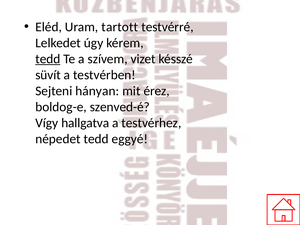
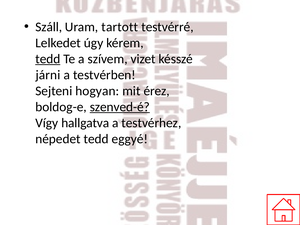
Eléd: Eléd -> Száll (49, 27)
süvít: süvít -> járni (48, 75)
hányan: hányan -> hogyan (97, 91)
szenved-é underline: none -> present (120, 107)
